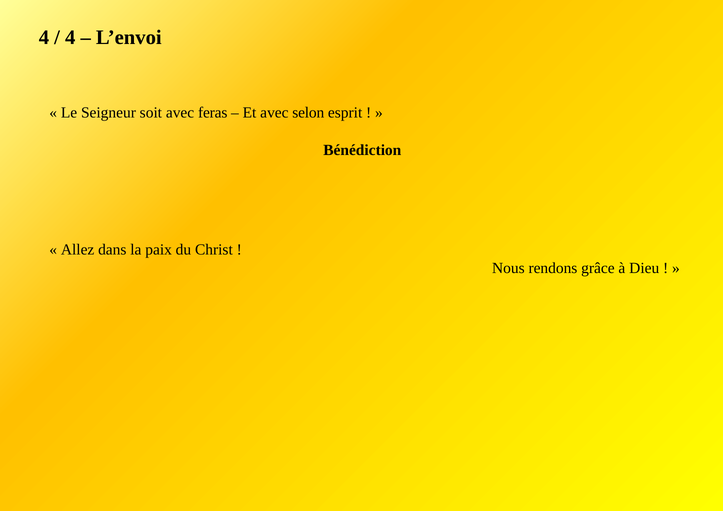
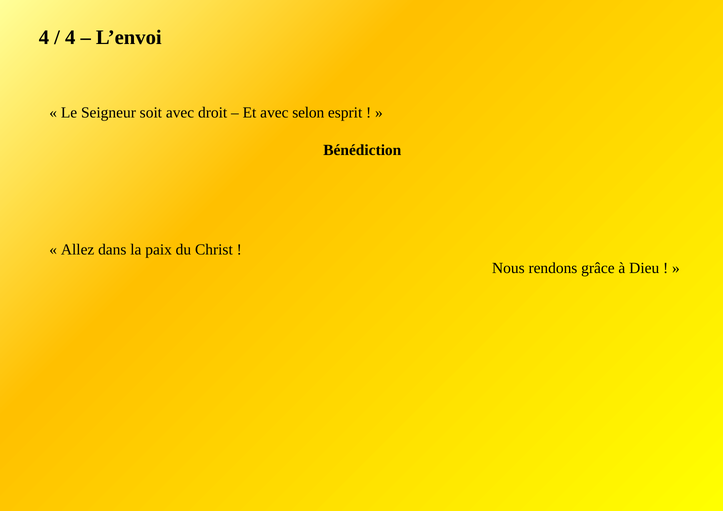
feras: feras -> droit (213, 113)
